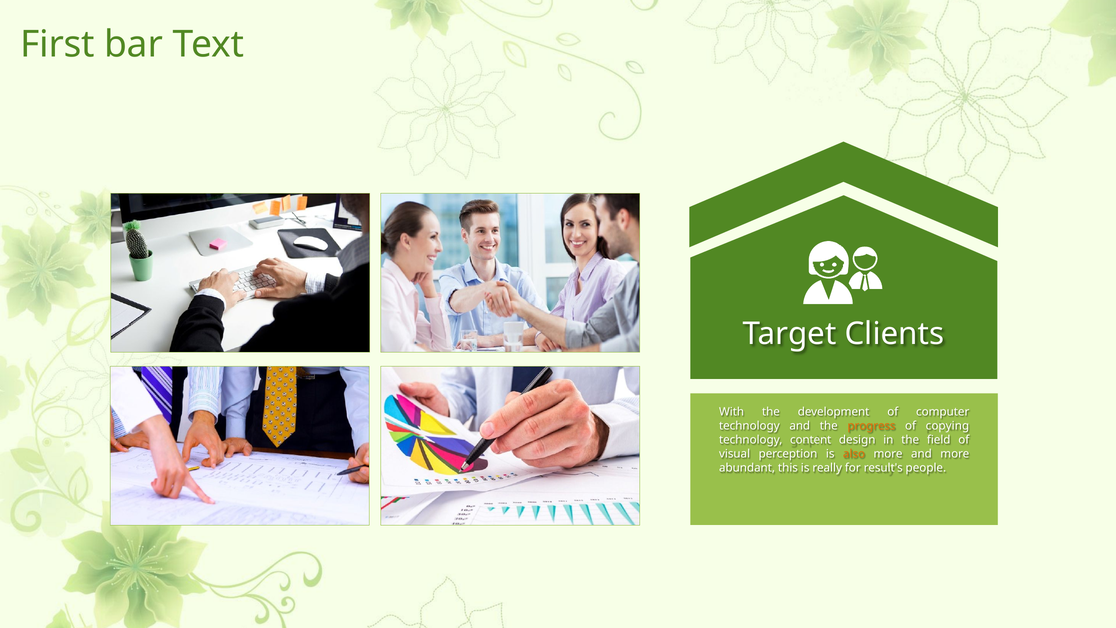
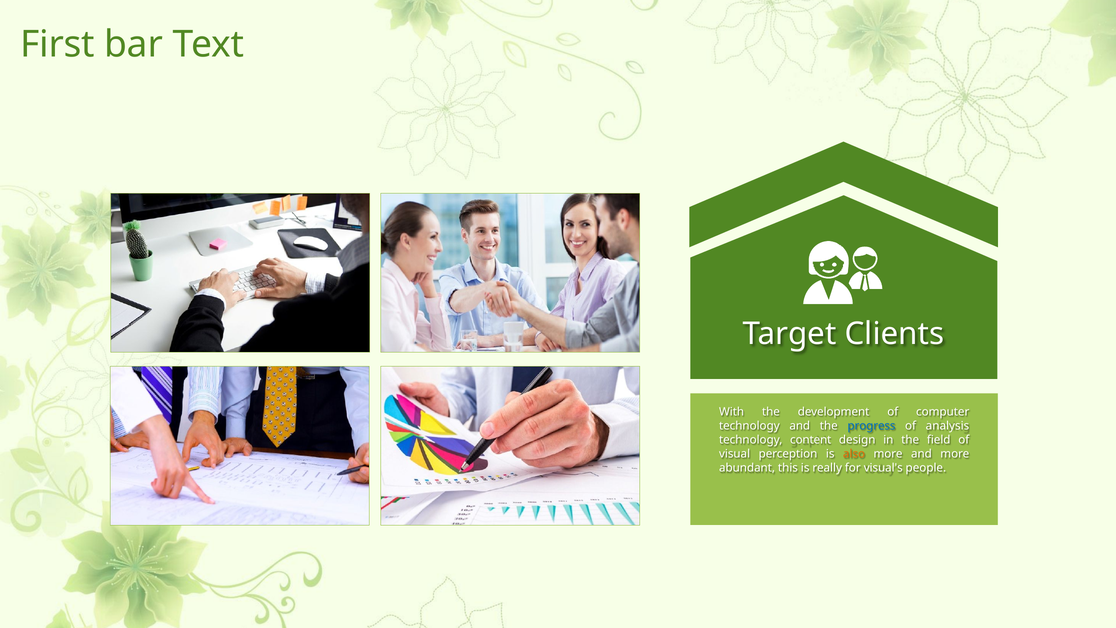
progress colour: orange -> blue (872, 426)
copying: copying -> analysis (947, 426)
result's: result's -> visual's (883, 468)
